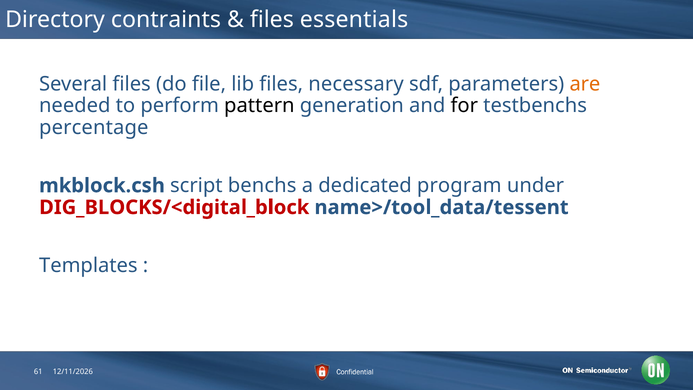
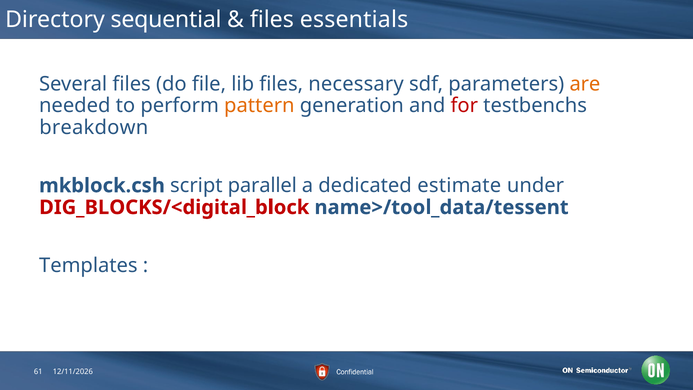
contraints: contraints -> sequential (166, 20)
pattern colour: black -> orange (259, 106)
for colour: black -> red (464, 106)
percentage: percentage -> breakdown (94, 128)
benchs: benchs -> parallel (262, 186)
program: program -> estimate (459, 186)
